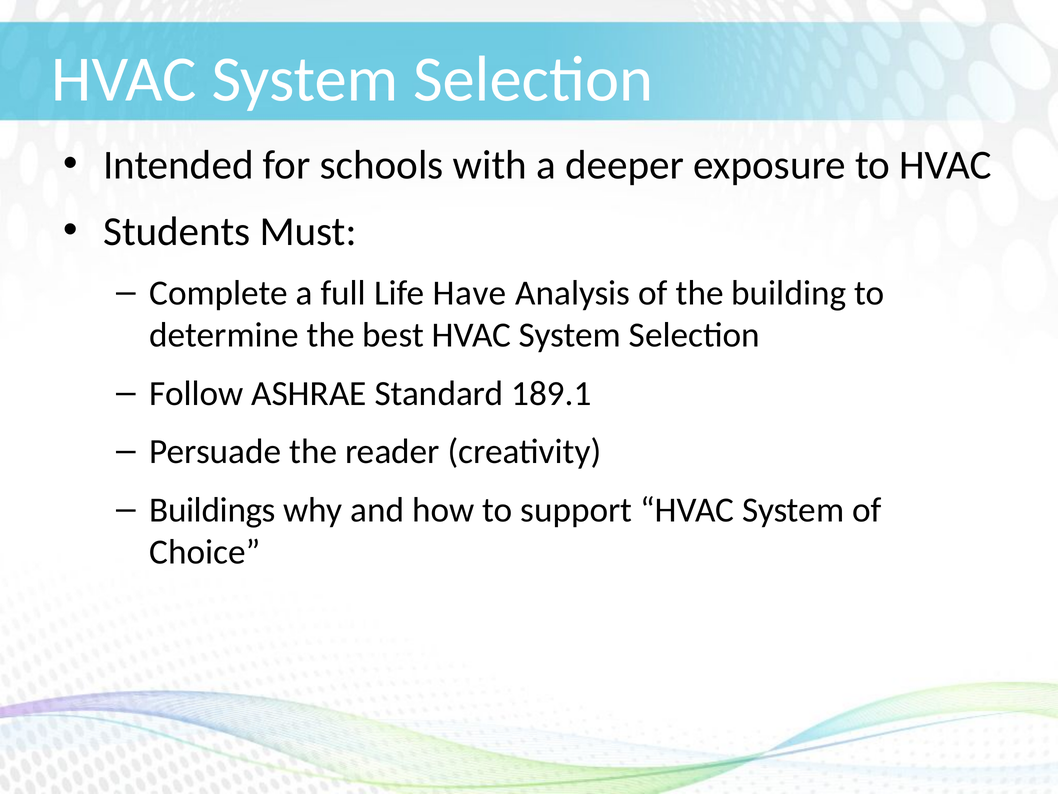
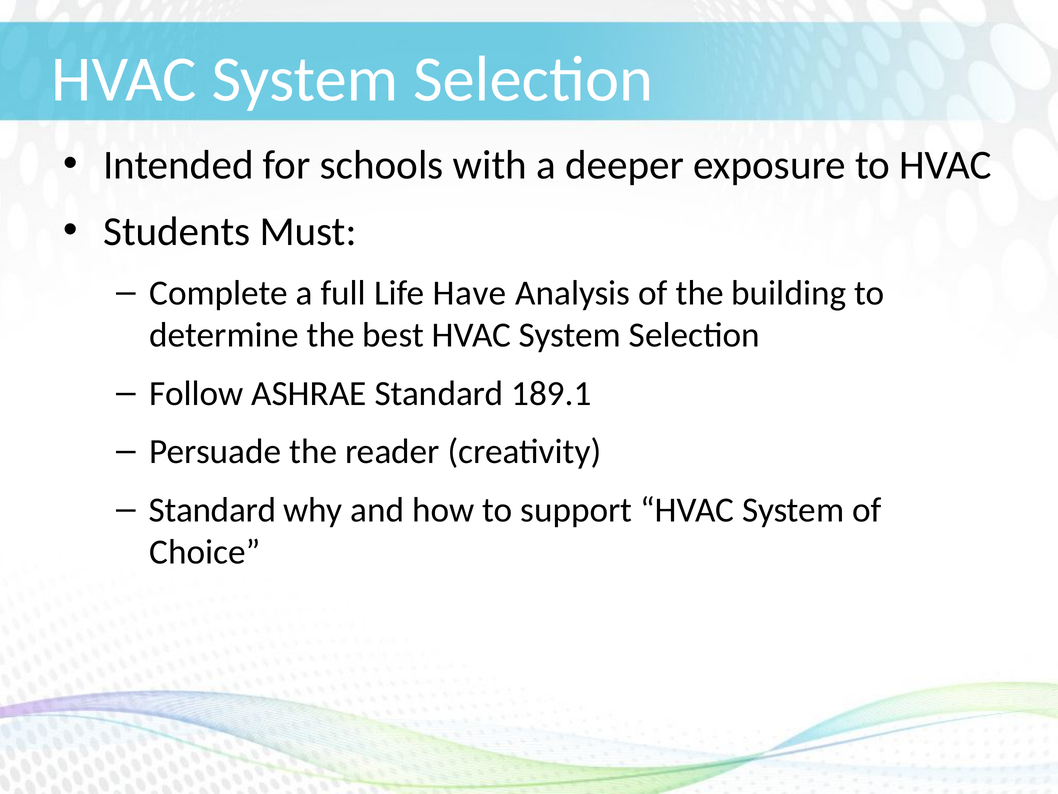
Buildings: Buildings -> Standard (212, 510)
